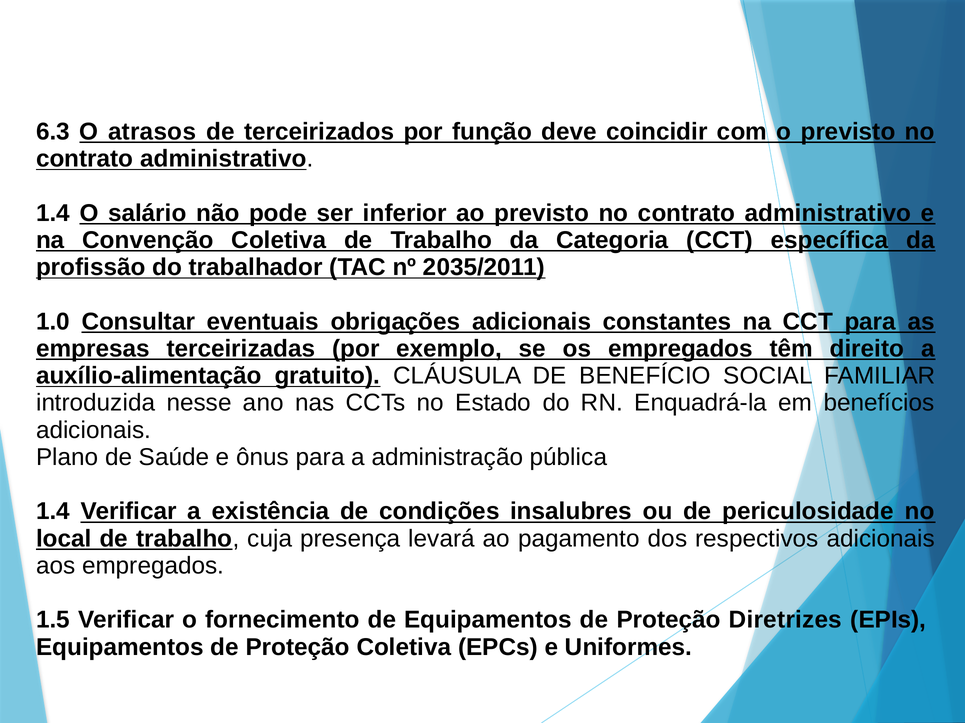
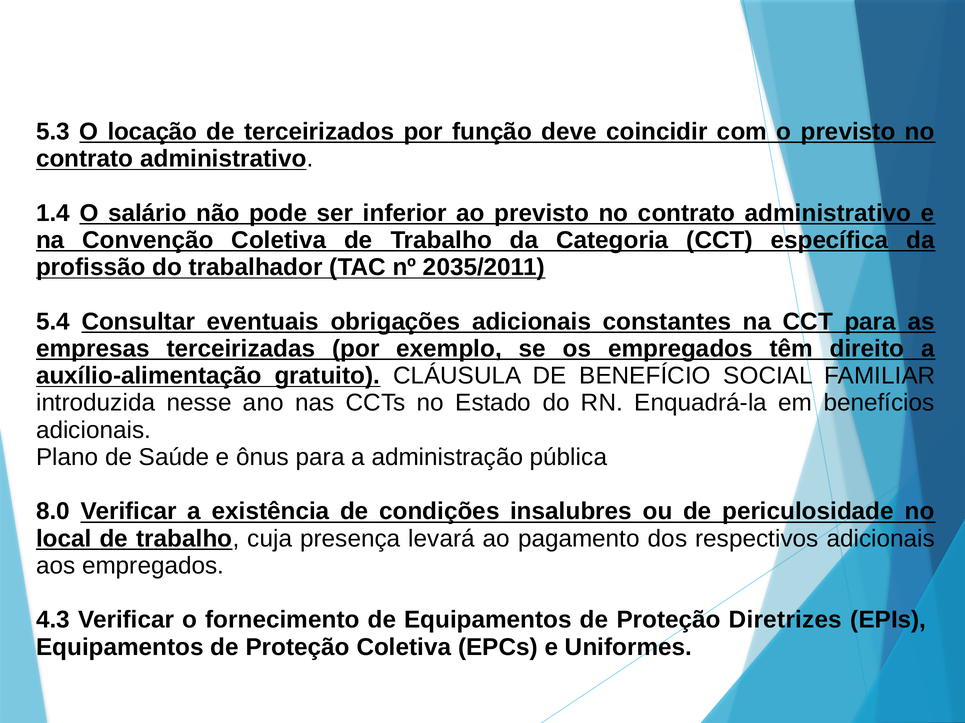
6.3: 6.3 -> 5.3 (53, 132)
atrasos: atrasos -> locação (152, 132)
1.0: 1.0 -> 5.4 (53, 322)
1.4: 1.4 -> 8.0 (53, 512)
1.5: 1.5 -> 4.3 (53, 620)
